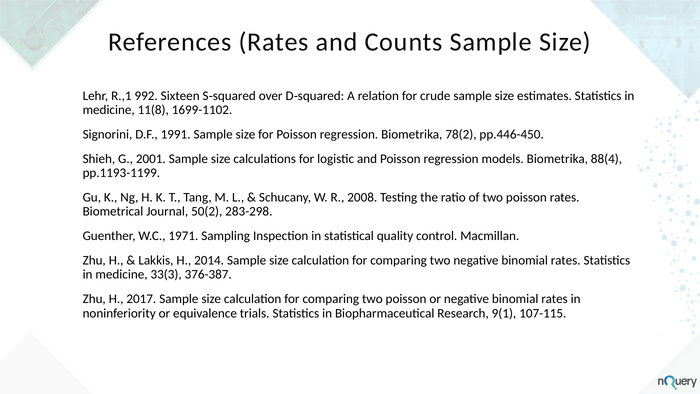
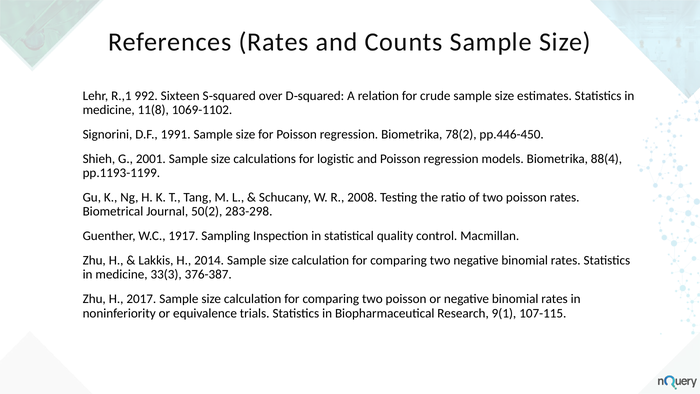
1699-1102: 1699-1102 -> 1069-1102 (202, 110)
1971: 1971 -> 1917 (183, 236)
